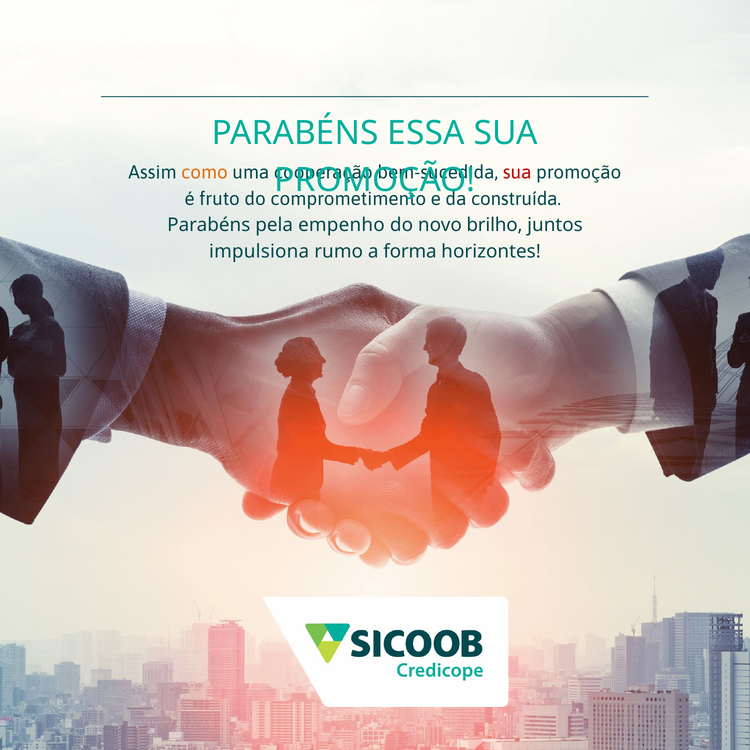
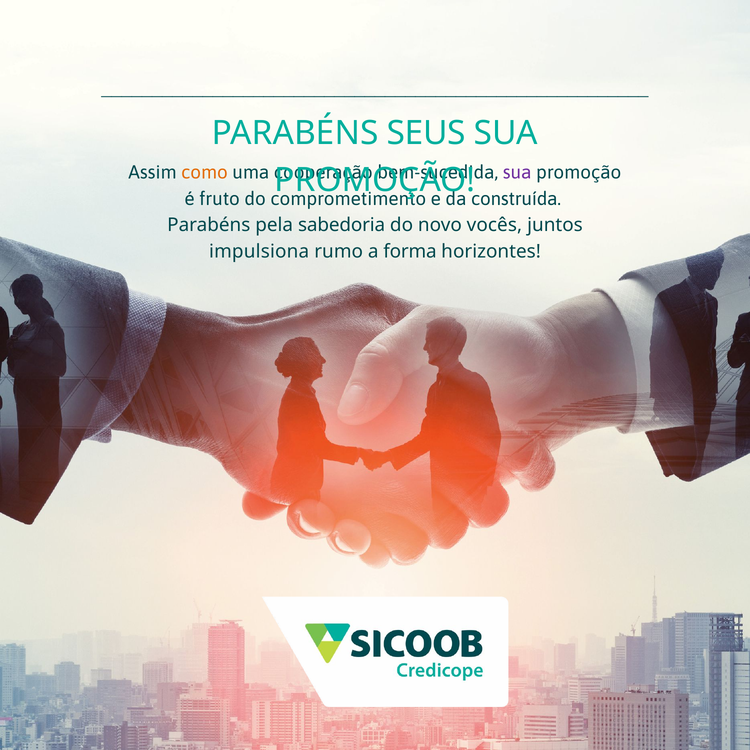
ESSA: ESSA -> SEUS (426, 133)
sua colour: red -> purple (517, 172)
empenho: empenho -> sabedoria (342, 225)
brilho: brilho -> vocês (494, 225)
